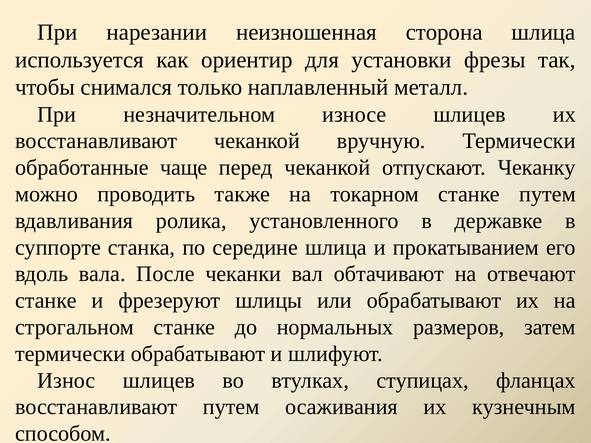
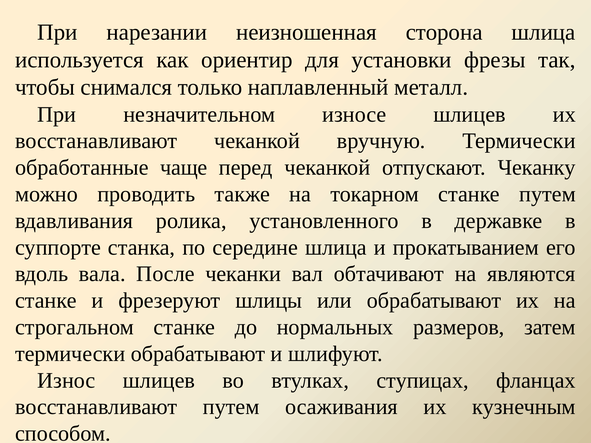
отвечают: отвечают -> являются (531, 274)
